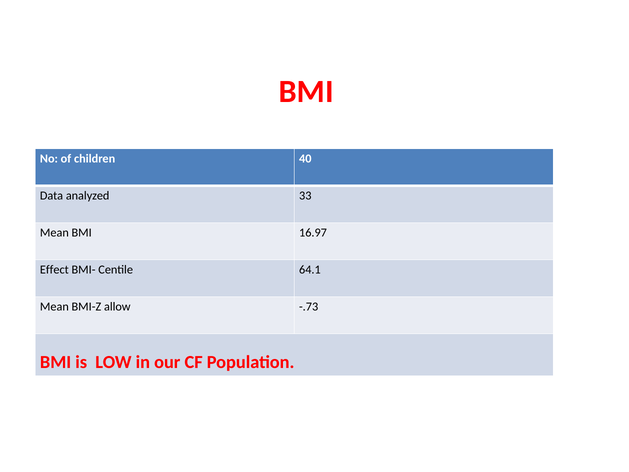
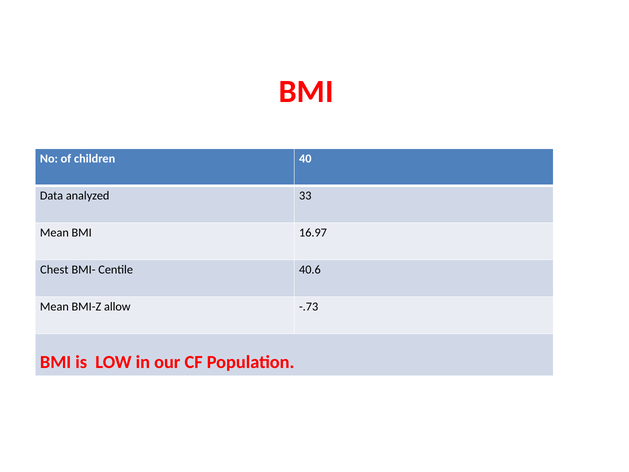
Effect: Effect -> Chest (54, 270)
64.1: 64.1 -> 40.6 (310, 270)
